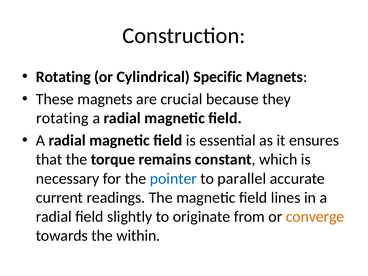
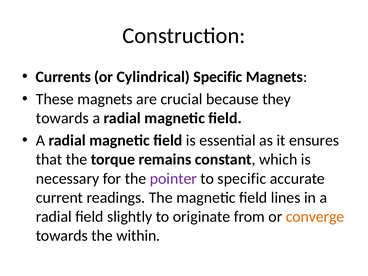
Rotating: Rotating -> Currents (63, 77)
rotating: rotating -> towards (62, 118)
pointer colour: blue -> purple (173, 179)
to parallel: parallel -> specific (242, 179)
